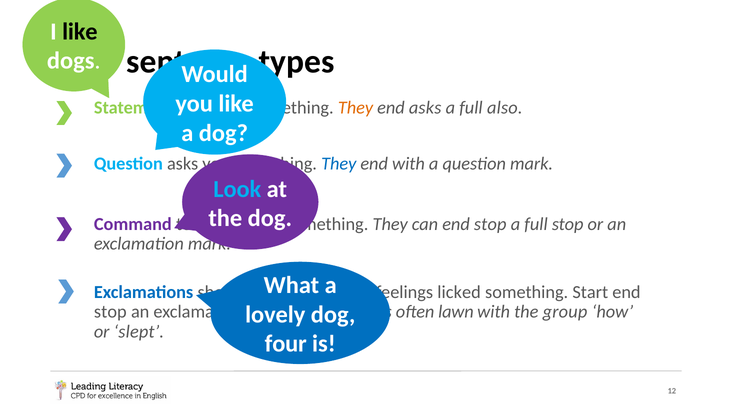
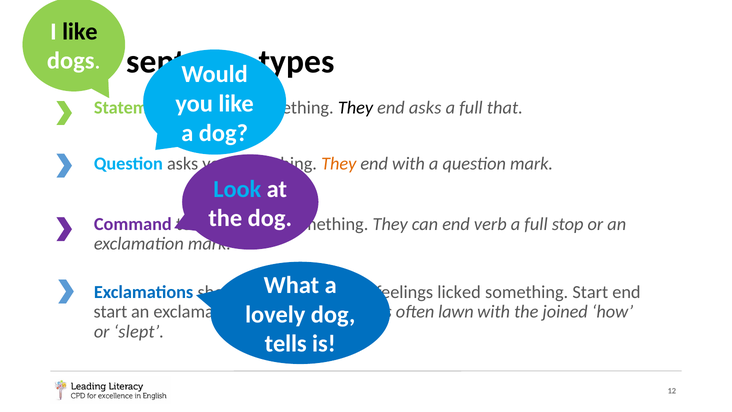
They colour: orange -> black (356, 108)
also: also -> that (505, 108)
They colour: blue -> orange (339, 164)
can end stop: stop -> verb (490, 224)
stop: stop -> start (110, 312)
group: group -> joined (565, 312)
four: four -> tells (286, 344)
